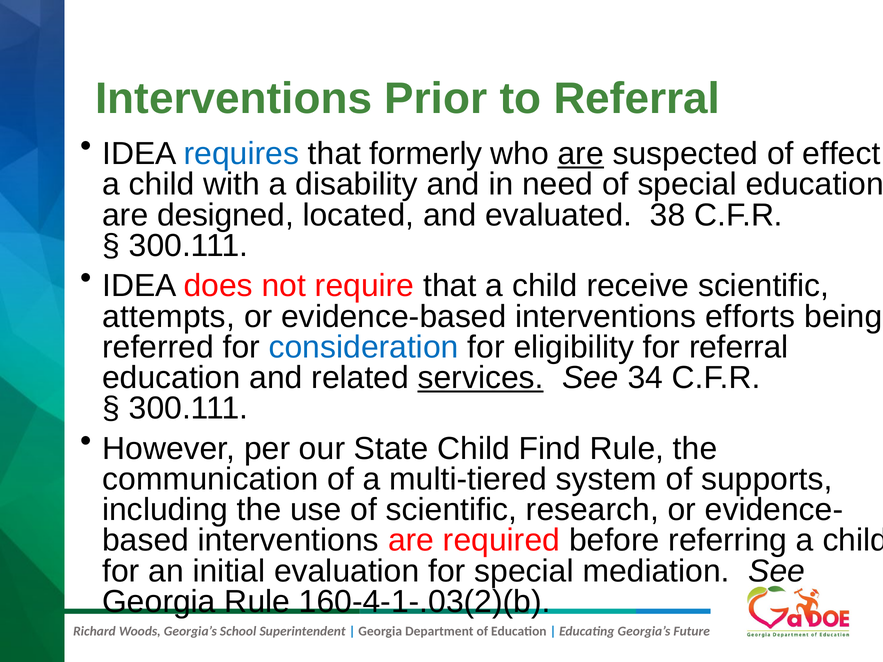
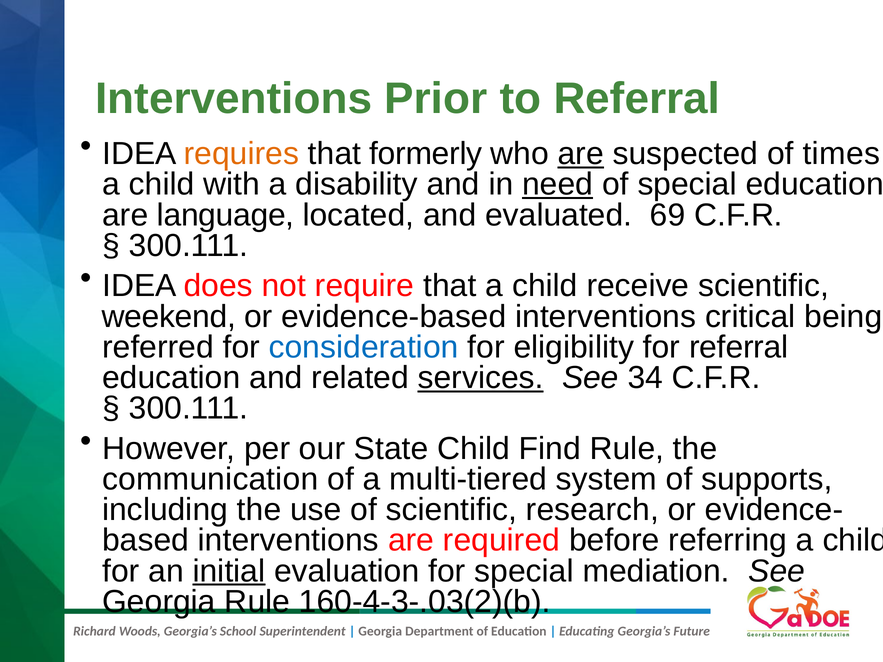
requires colour: blue -> orange (241, 154)
effect: effect -> times (841, 154)
need underline: none -> present (558, 185)
designed: designed -> language (226, 215)
38: 38 -> 69 (668, 215)
attempts: attempts -> weekend (169, 317)
efforts: efforts -> critical (750, 317)
initial underline: none -> present (229, 571)
160-4-1-.03(2)(b: 160-4-1-.03(2)(b -> 160-4-3-.03(2)(b (425, 602)
